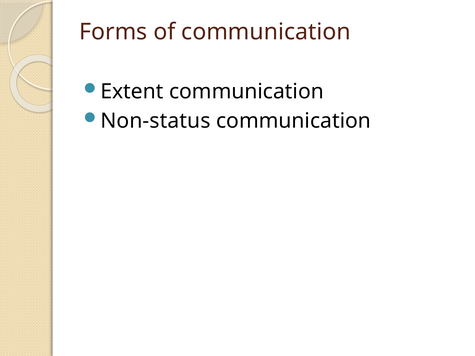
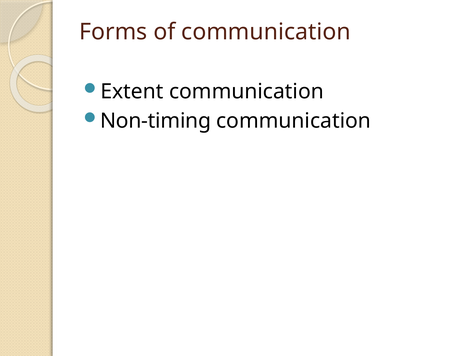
Non-status: Non-status -> Non-timing (156, 121)
